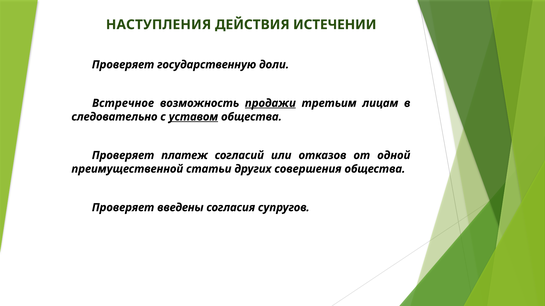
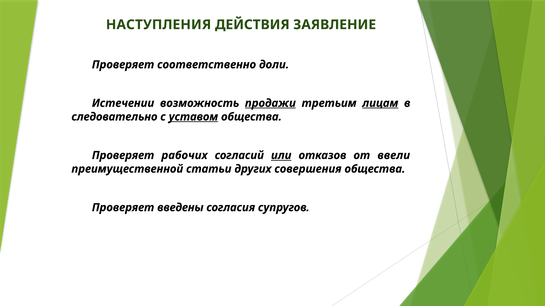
ИСТЕЧЕНИИ: ИСТЕЧЕНИИ -> ЗАЯВЛЕНИЕ (335, 25)
государственную: государственную -> соответственно (207, 65)
Встречное: Встречное -> Истечении (123, 103)
лицам underline: none -> present (380, 103)
платеж: платеж -> рабочих (184, 156)
или underline: none -> present (281, 156)
одной: одной -> ввели (394, 156)
